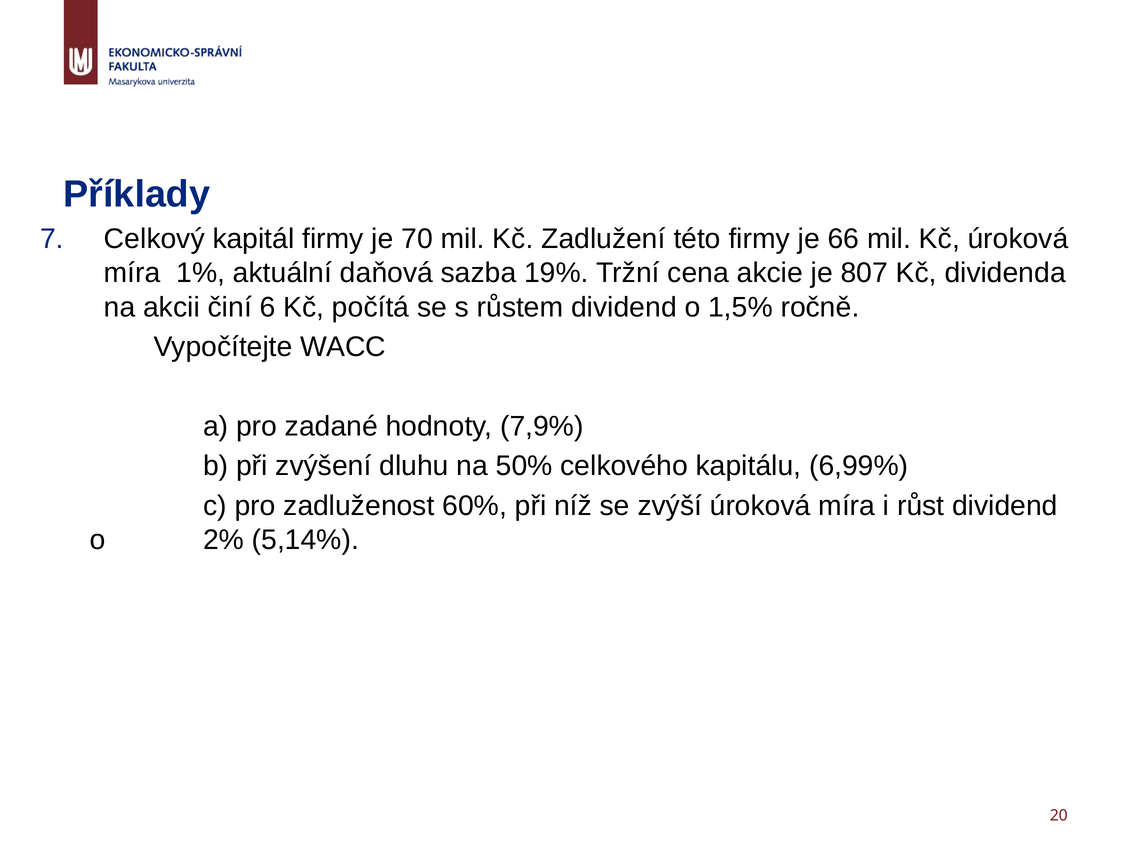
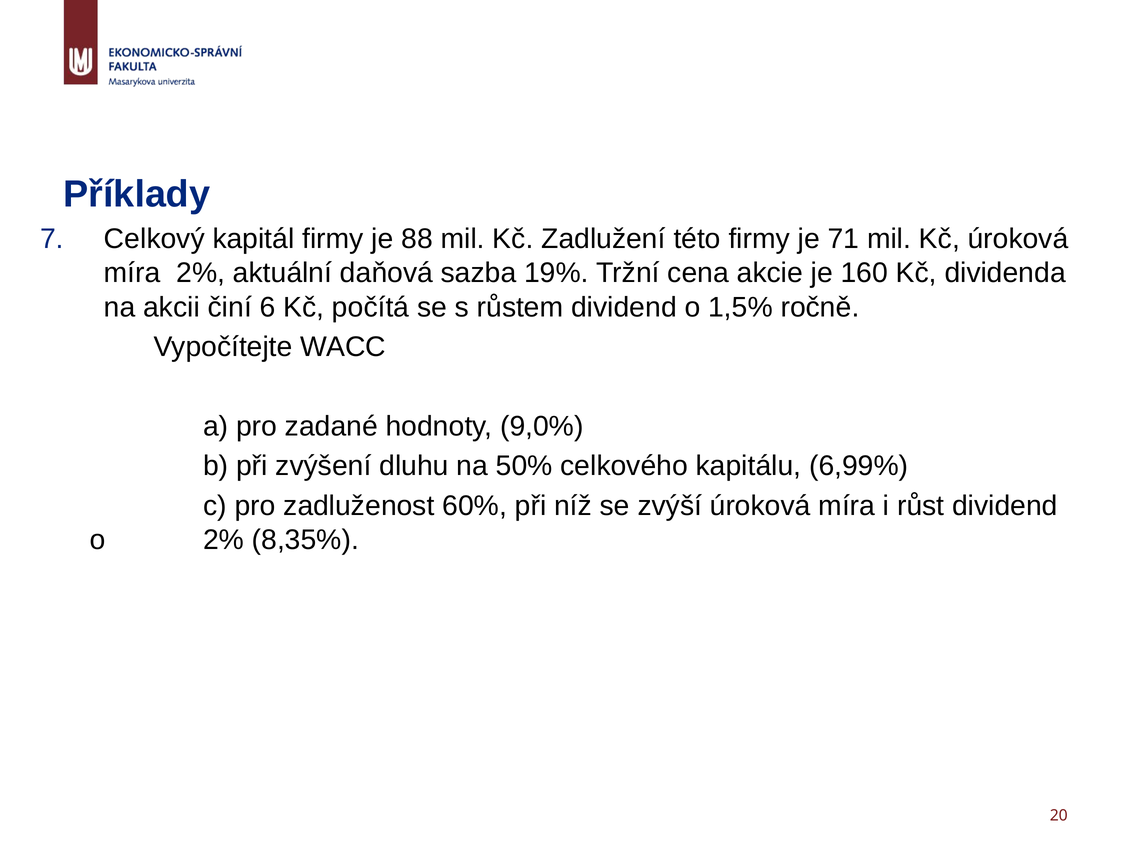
70: 70 -> 88 (417, 239)
66: 66 -> 71 (843, 239)
míra 1%: 1% -> 2% (201, 273)
807: 807 -> 160 (864, 273)
7,9%: 7,9% -> 9,0% (542, 426)
5,14%: 5,14% -> 8,35% (305, 539)
